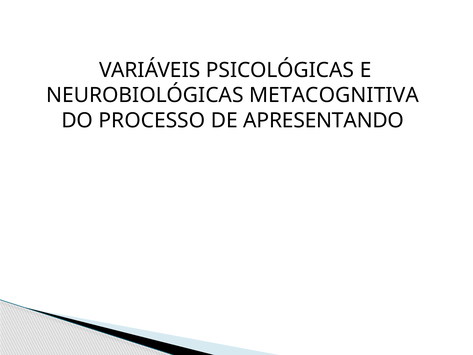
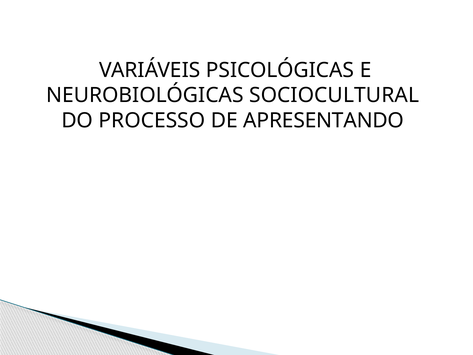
METACOGNITIVA: METACOGNITIVA -> SOCIOCULTURAL (334, 95)
